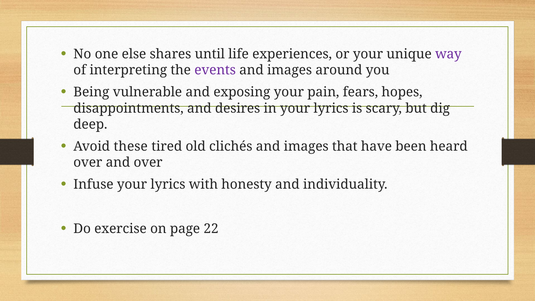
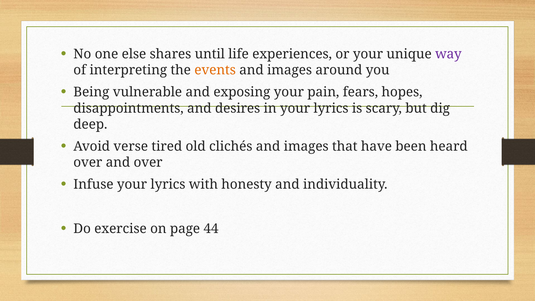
events colour: purple -> orange (215, 70)
these: these -> verse (131, 146)
22: 22 -> 44 (211, 229)
